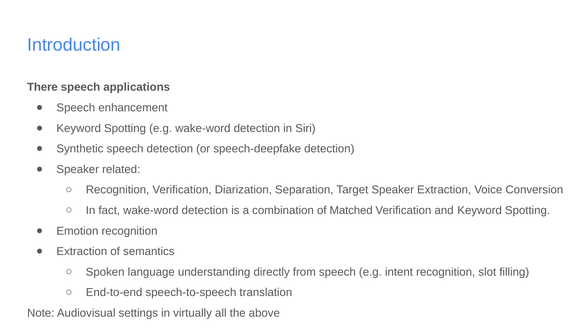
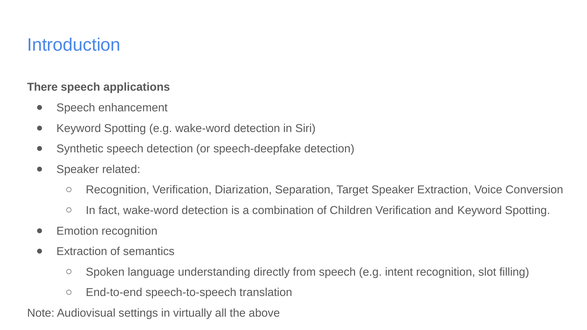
Matched: Matched -> Children (351, 211)
